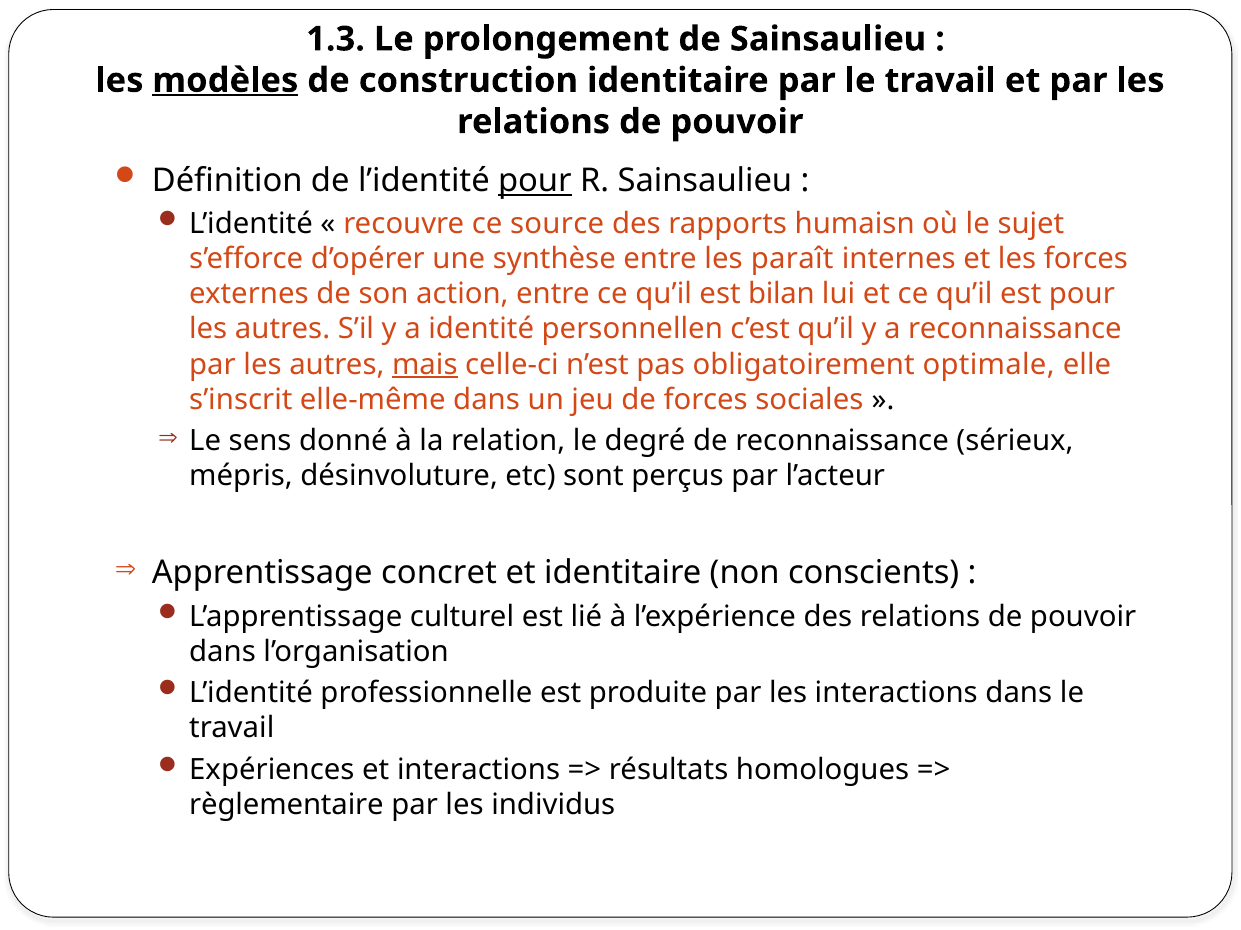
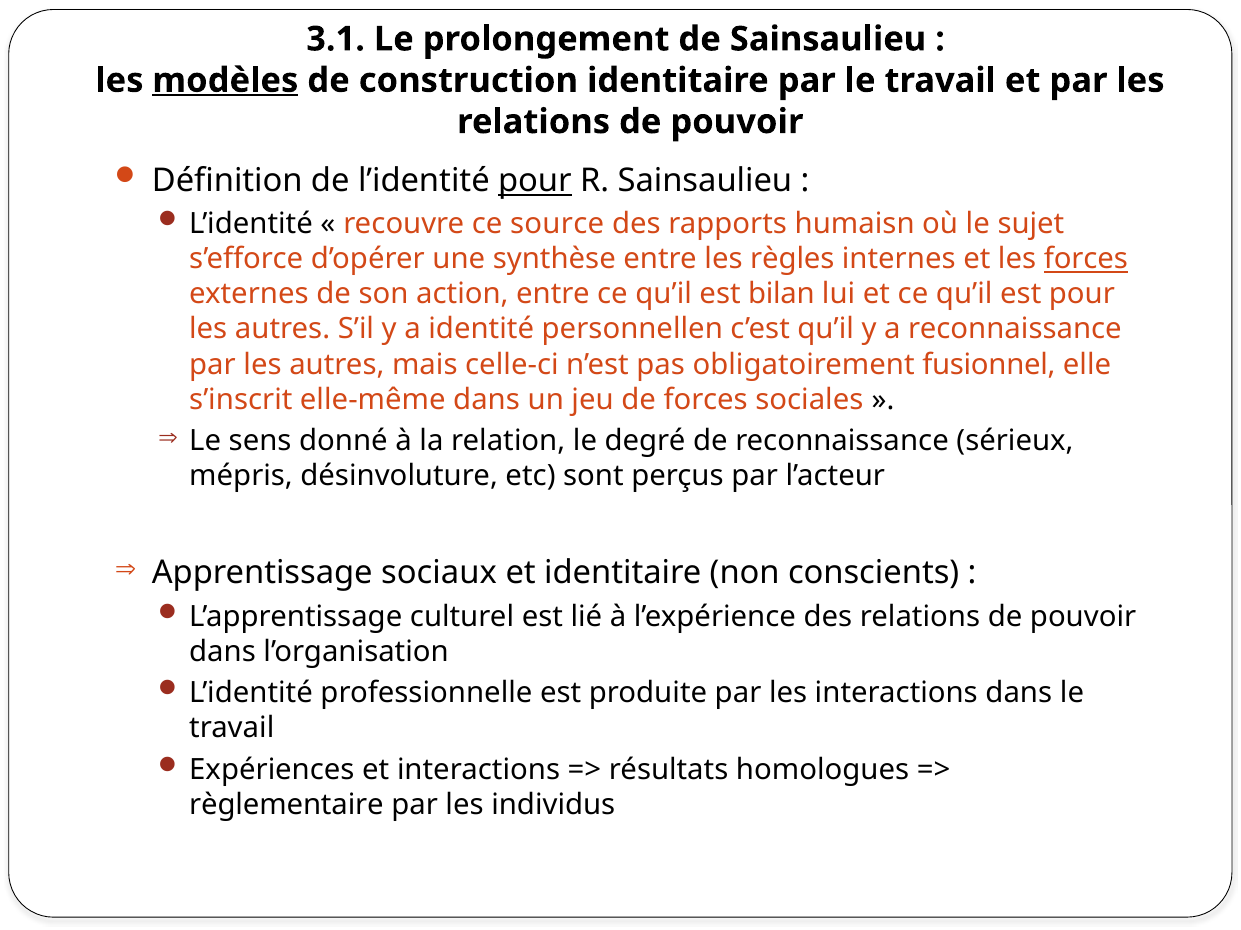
1.3: 1.3 -> 3.1 (336, 39)
paraît: paraît -> règles (792, 259)
forces underline: none -> present (1086, 259)
mais underline: present -> none (425, 365)
optimale: optimale -> fusionnel (989, 365)
concret: concret -> sociaux (439, 573)
